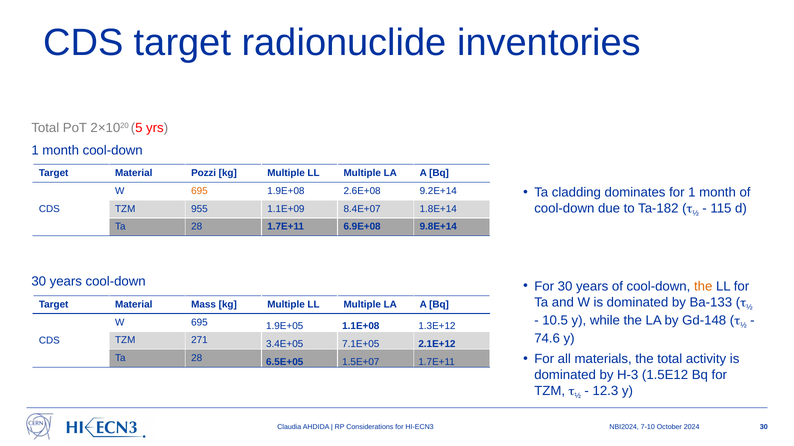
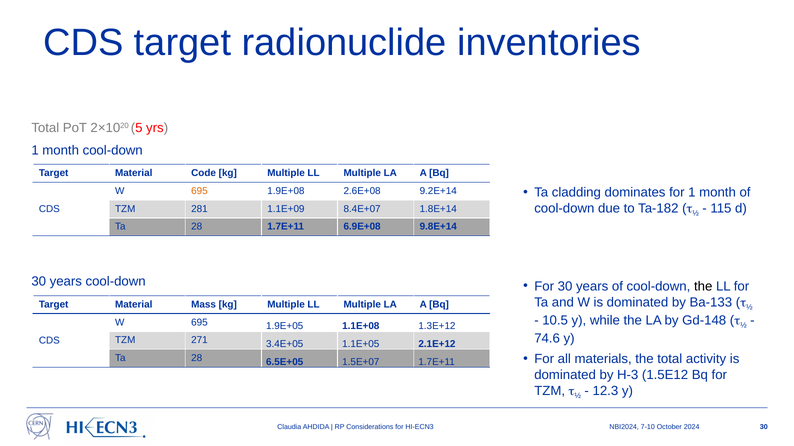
Pozzi: Pozzi -> Code (204, 173)
955: 955 -> 281 (199, 209)
the colour: orange -> black (703, 287)
7.1E+05: 7.1E+05 -> 1.1E+05 (361, 344)
